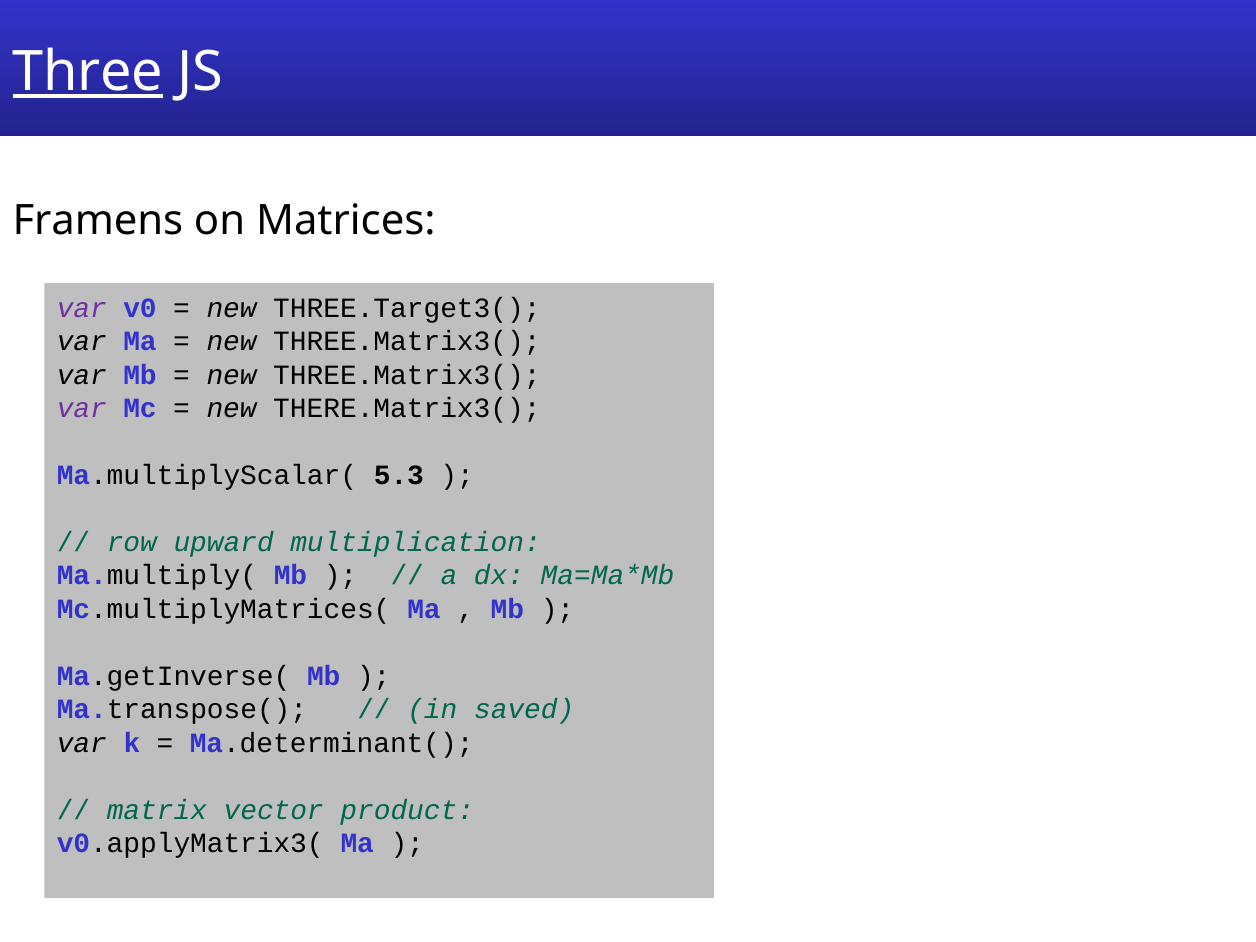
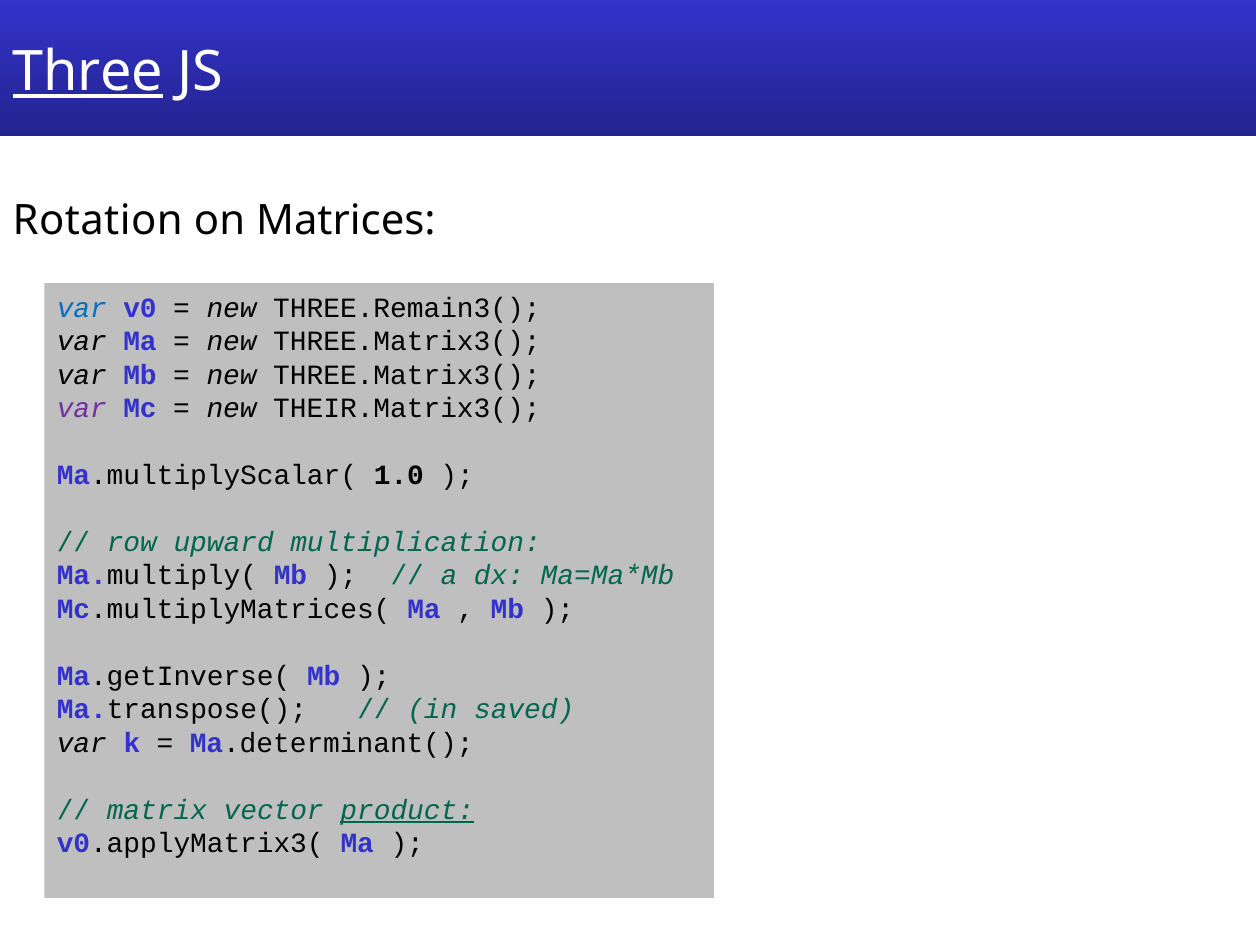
Framens: Framens -> Rotation (98, 221)
var colour: purple -> blue (82, 308)
THREE.Target3(: THREE.Target3( -> THREE.Remain3( (407, 308)
THERE.Matrix3(: THERE.Matrix3( -> THEIR.Matrix3( (407, 408)
5.3: 5.3 -> 1.0 (399, 475)
product underline: none -> present (407, 810)
